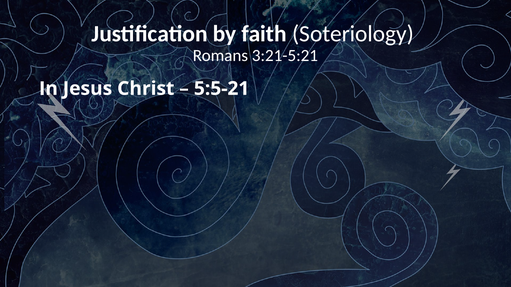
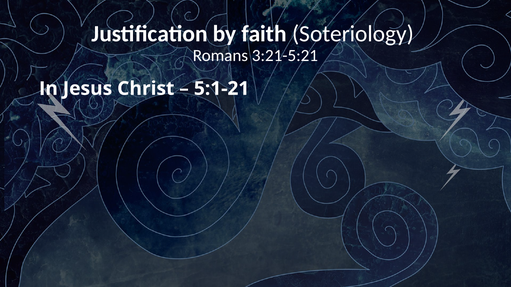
5:5-21: 5:5-21 -> 5:1-21 (222, 89)
